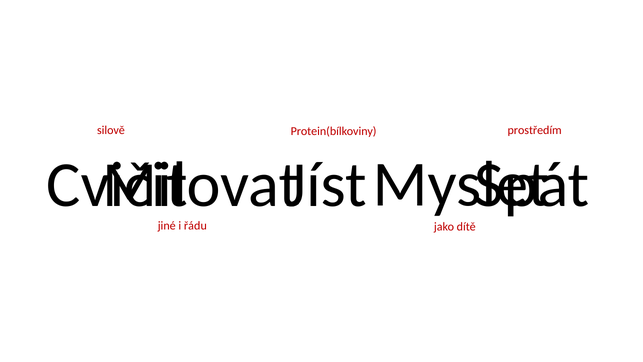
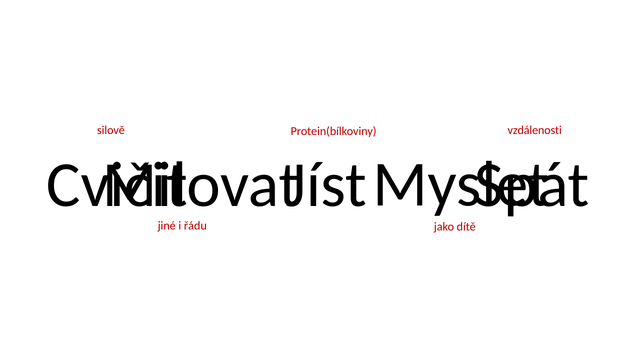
prostředím: prostředím -> vzdálenosti (535, 130)
